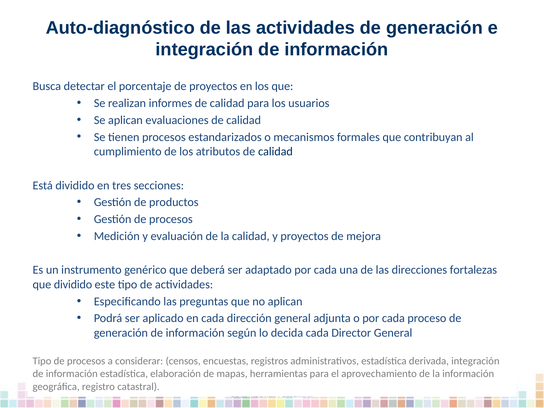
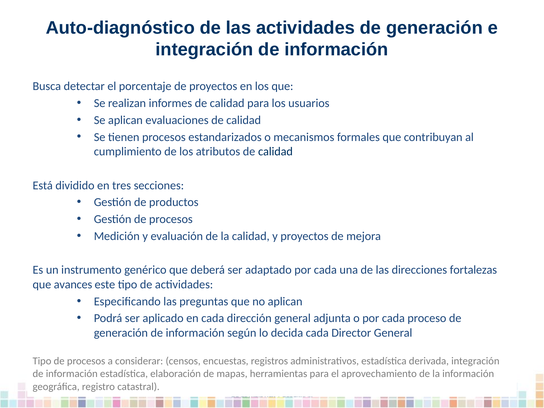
que dividido: dividido -> avances (73, 284)
